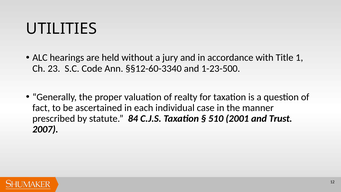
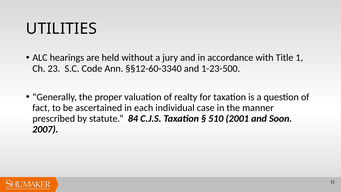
Trust: Trust -> Soon (281, 118)
